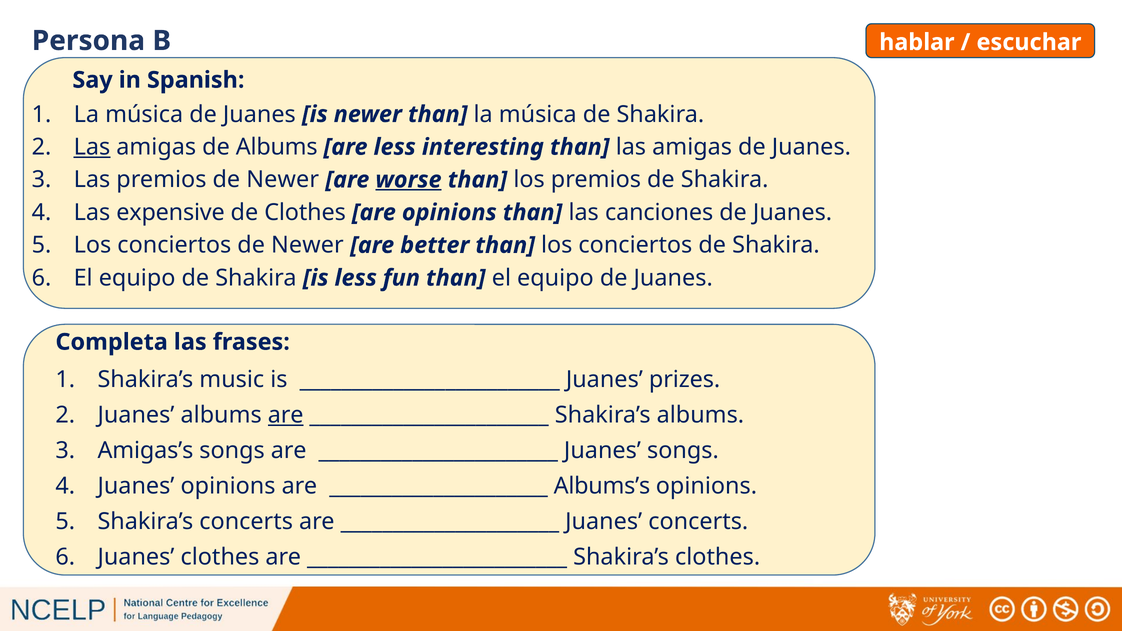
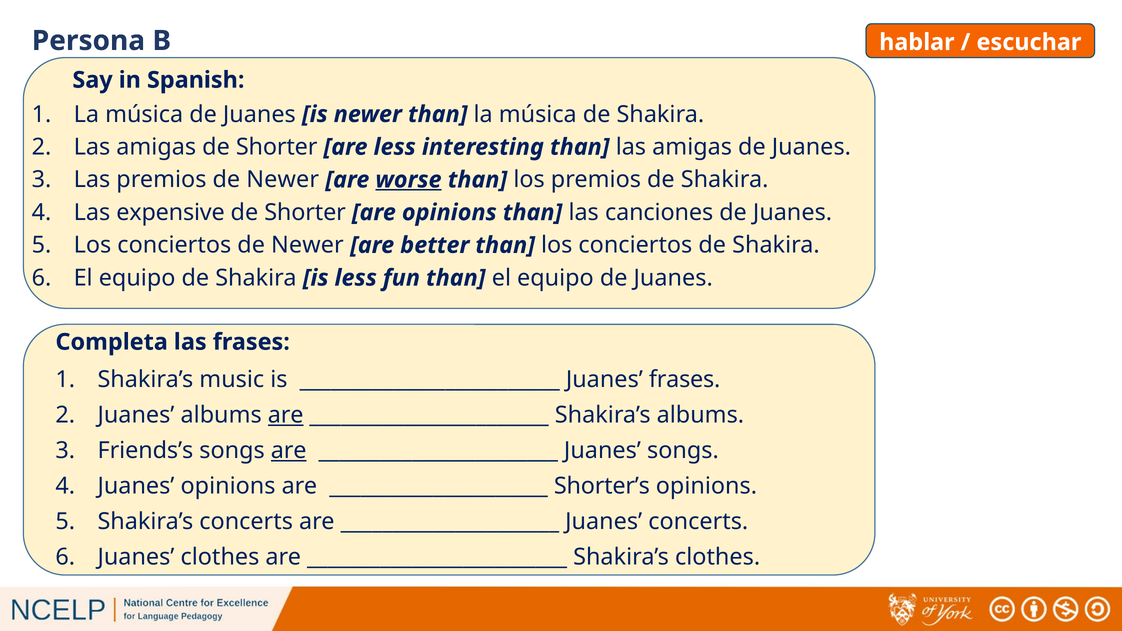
Las underline: present -> none (92, 147)
amigas de Albums: Albums -> Shorter (277, 147)
Clothes: Clothes -> Shorter (305, 213)
Juanes prizes: prizes -> frases (685, 380)
Amigas’s: Amigas’s -> Friends’s (145, 451)
are underline: none -> present (289, 451)
Albums’s: Albums’s -> Shorter’s (602, 486)
